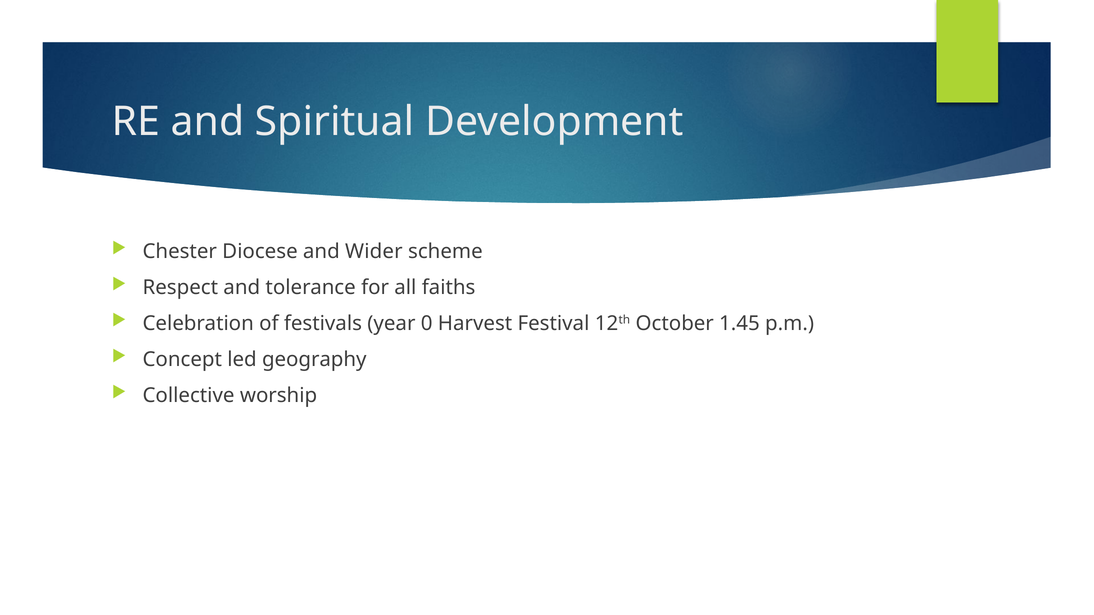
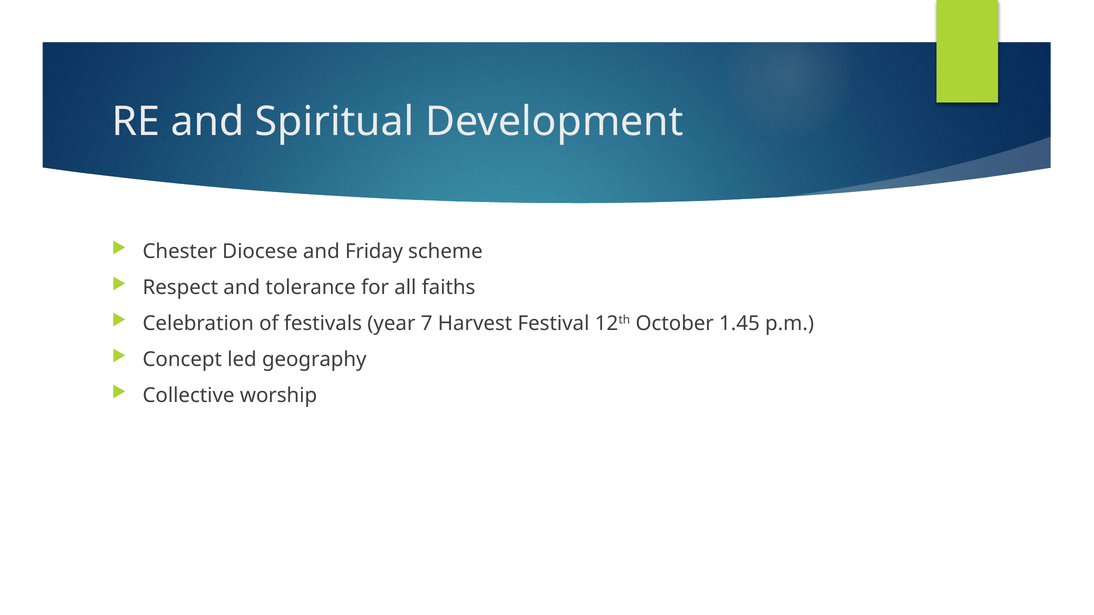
Wider: Wider -> Friday (374, 251)
0: 0 -> 7 (427, 323)
